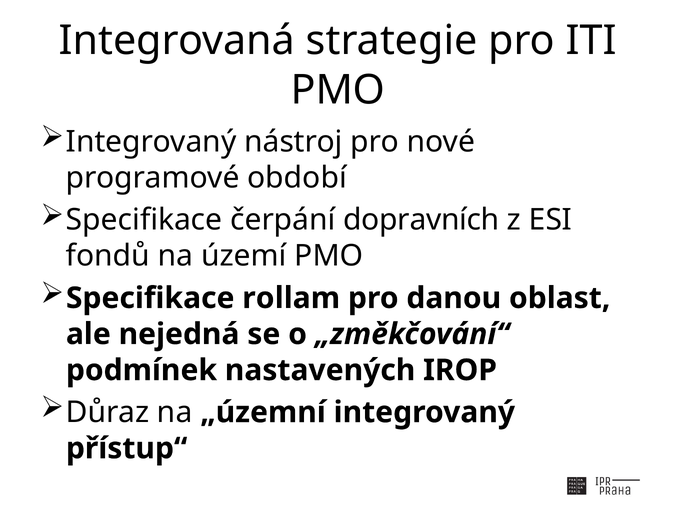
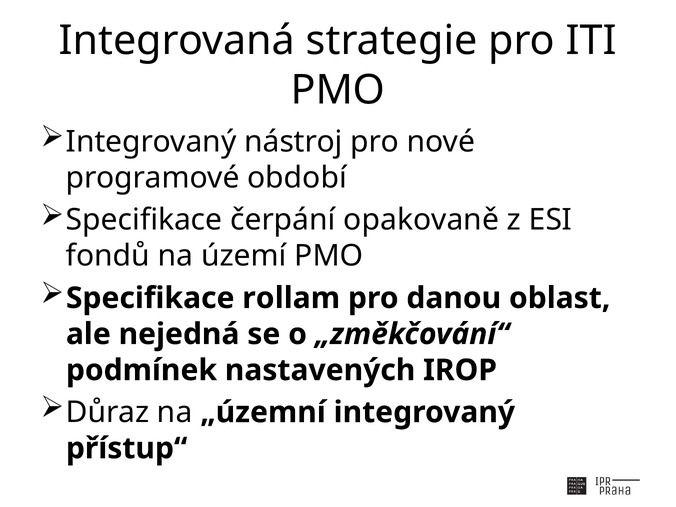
dopravních: dopravních -> opakovaně (421, 220)
